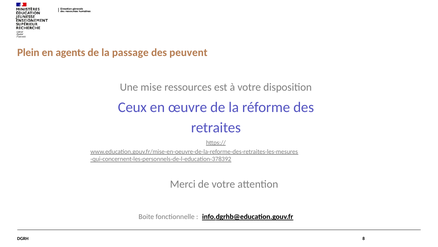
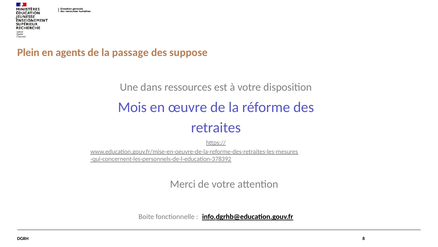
peuvent: peuvent -> suppose (188, 52)
mise: mise -> dans (151, 87)
Ceux: Ceux -> Mois (132, 107)
